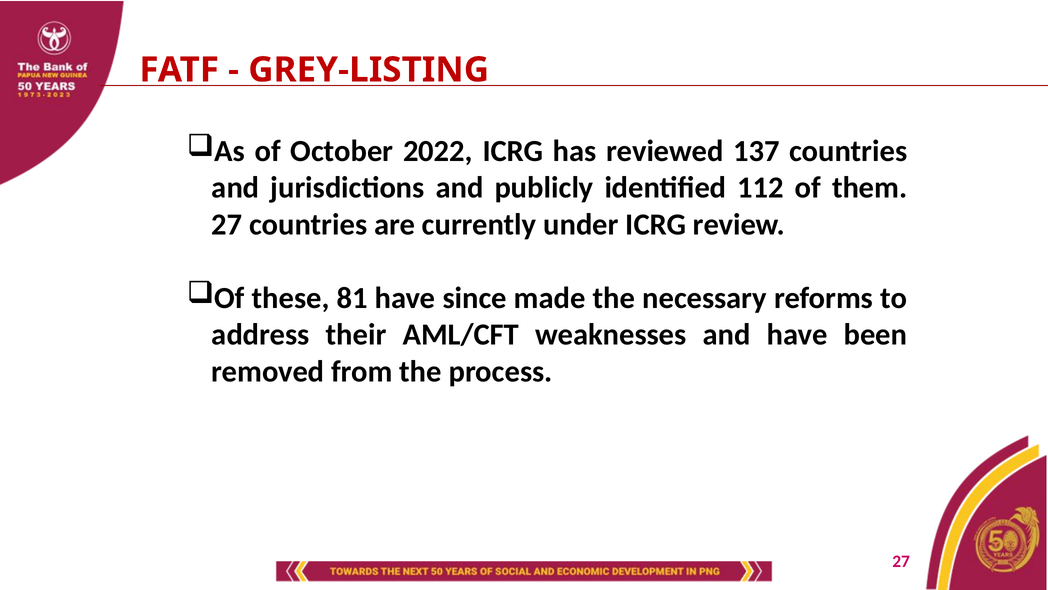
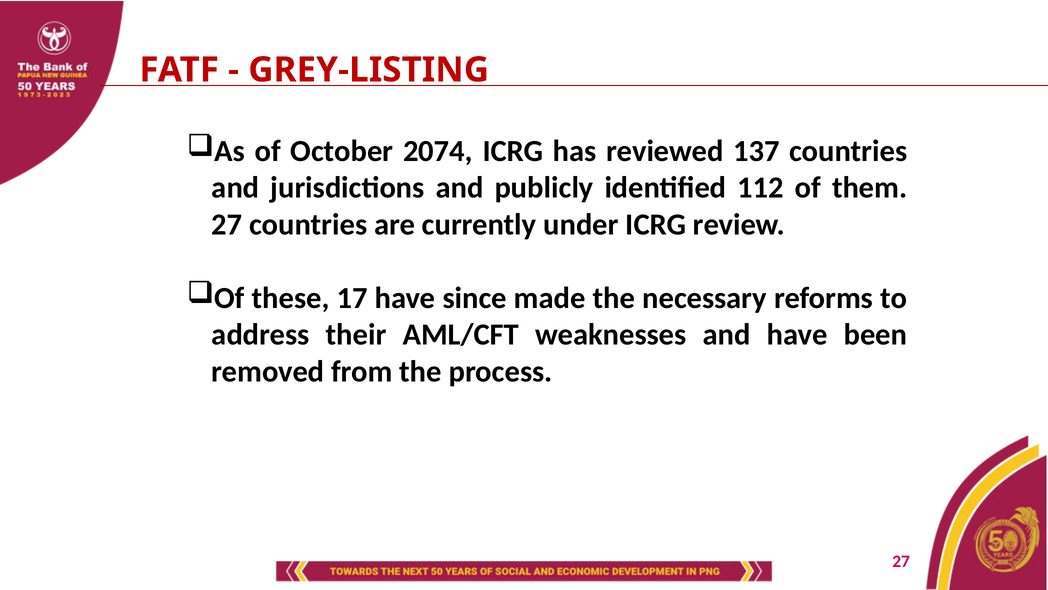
2022: 2022 -> 2074 (438, 151)
81: 81 -> 17 (352, 298)
